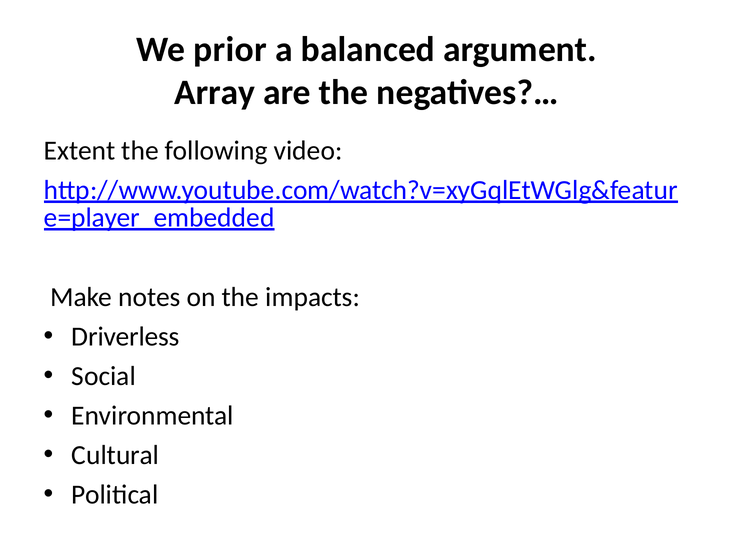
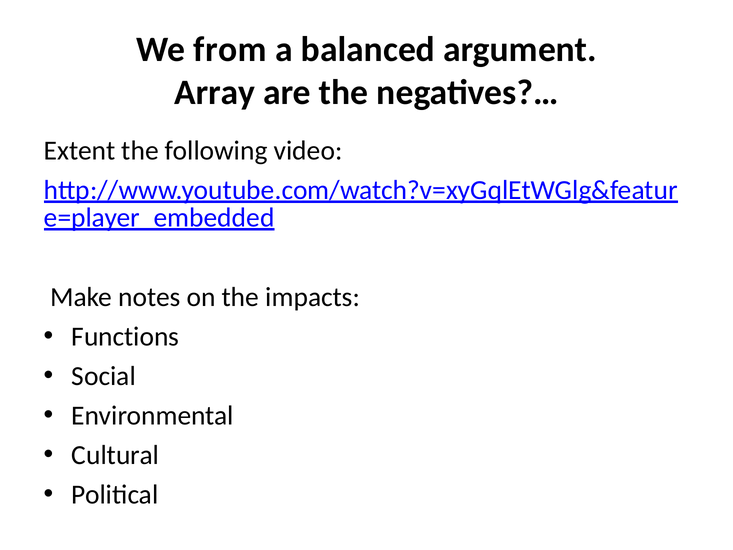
prior: prior -> from (230, 50)
Driverless: Driverless -> Functions (125, 336)
